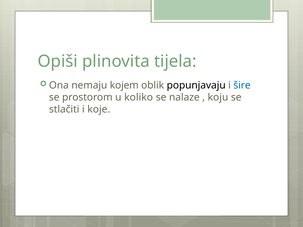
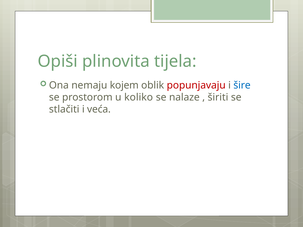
popunjavaju colour: black -> red (196, 85)
koju: koju -> širiti (218, 97)
koje: koje -> veća (99, 110)
